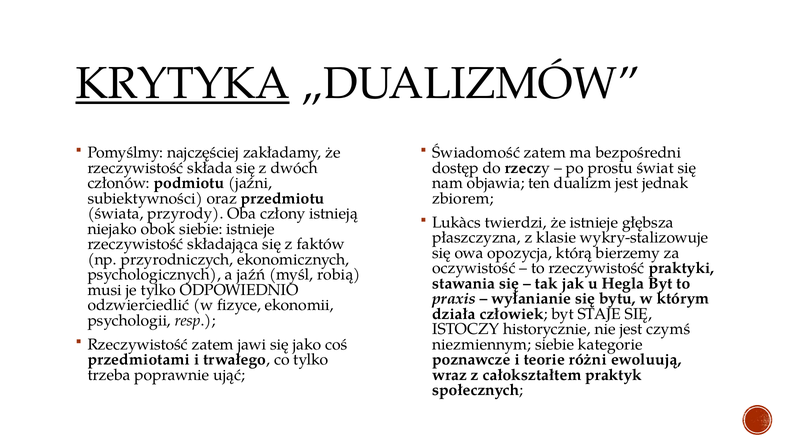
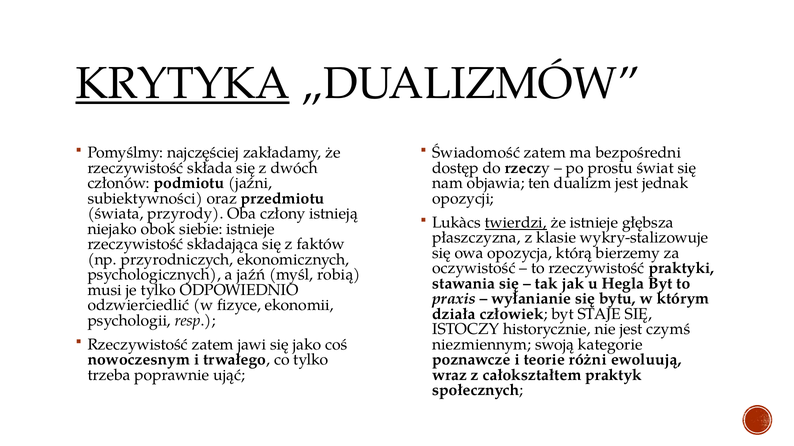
zbiorem: zbiorem -> opozycji (463, 199)
twierdzi underline: none -> present (516, 223)
niezmiennym siebie: siebie -> swoją (555, 345)
przedmiotami: przedmiotami -> nowoczesnym (139, 360)
